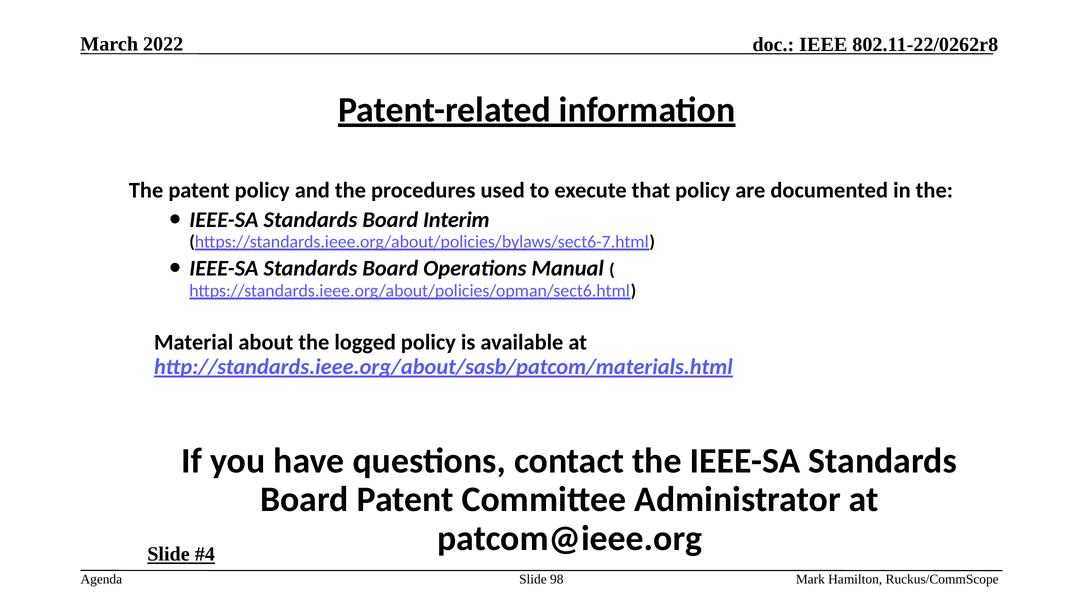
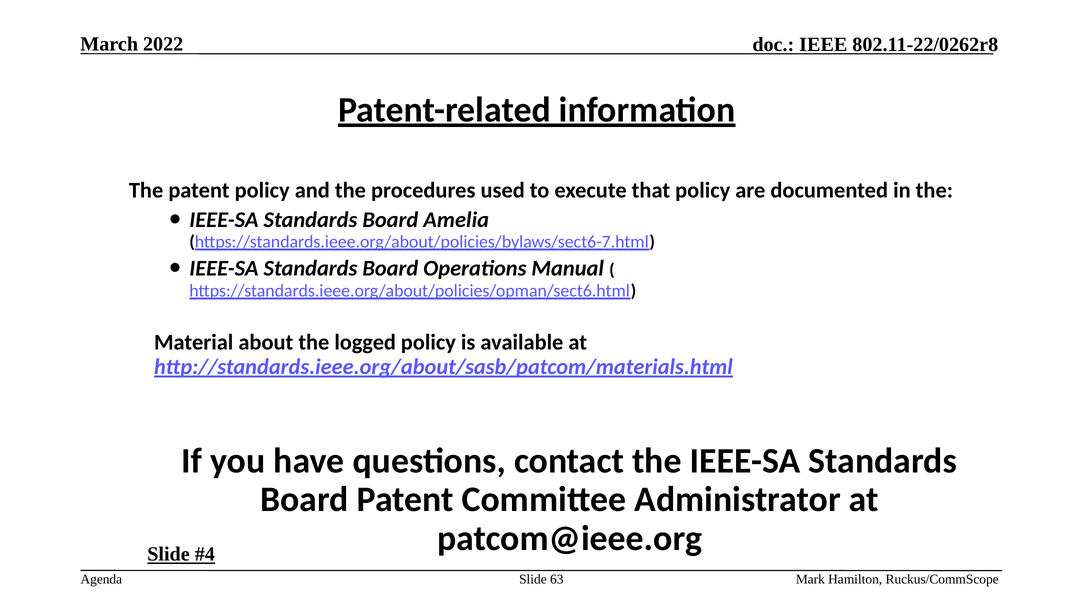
Interim: Interim -> Amelia (456, 220)
98: 98 -> 63 (557, 579)
